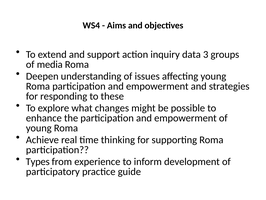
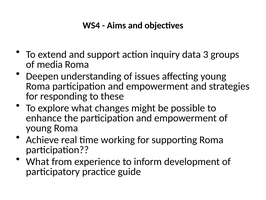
thinking: thinking -> working (118, 140)
Types: Types -> What (38, 161)
